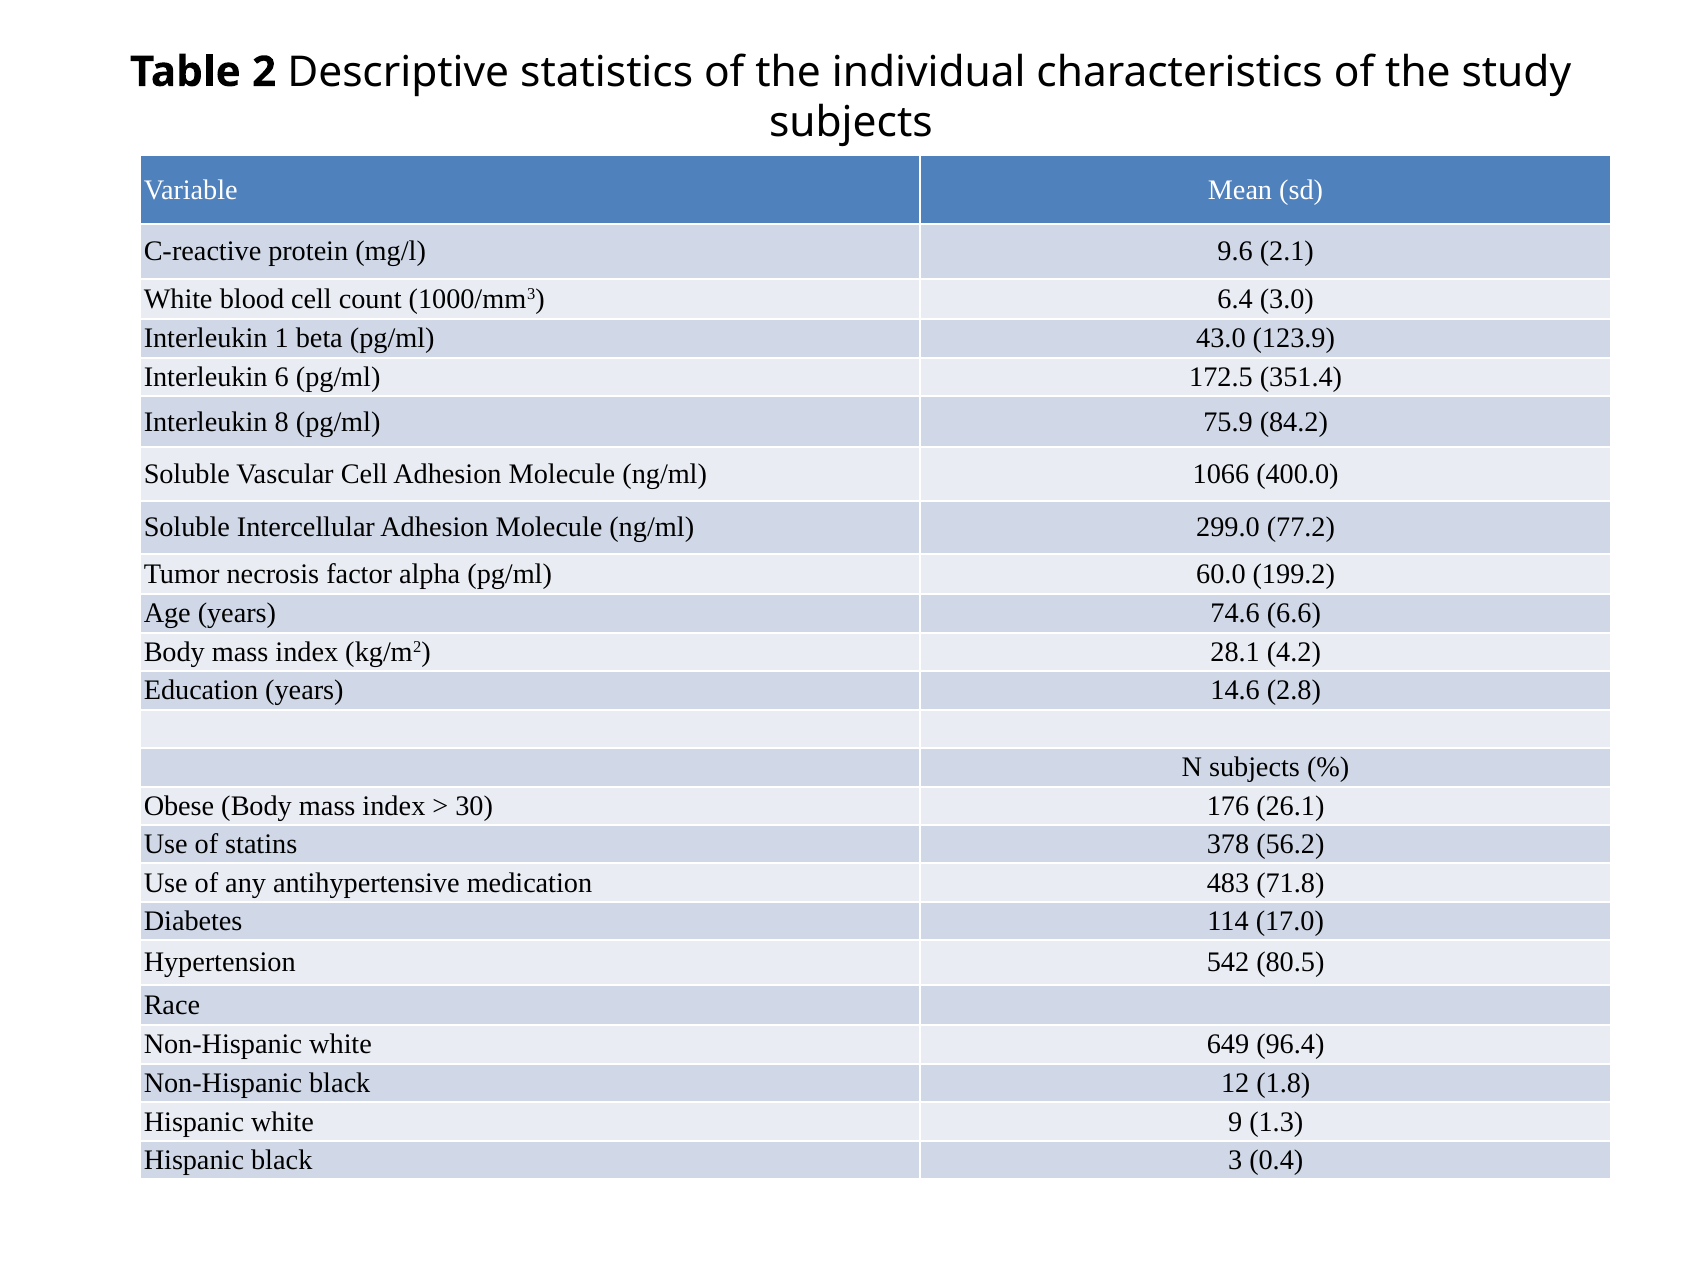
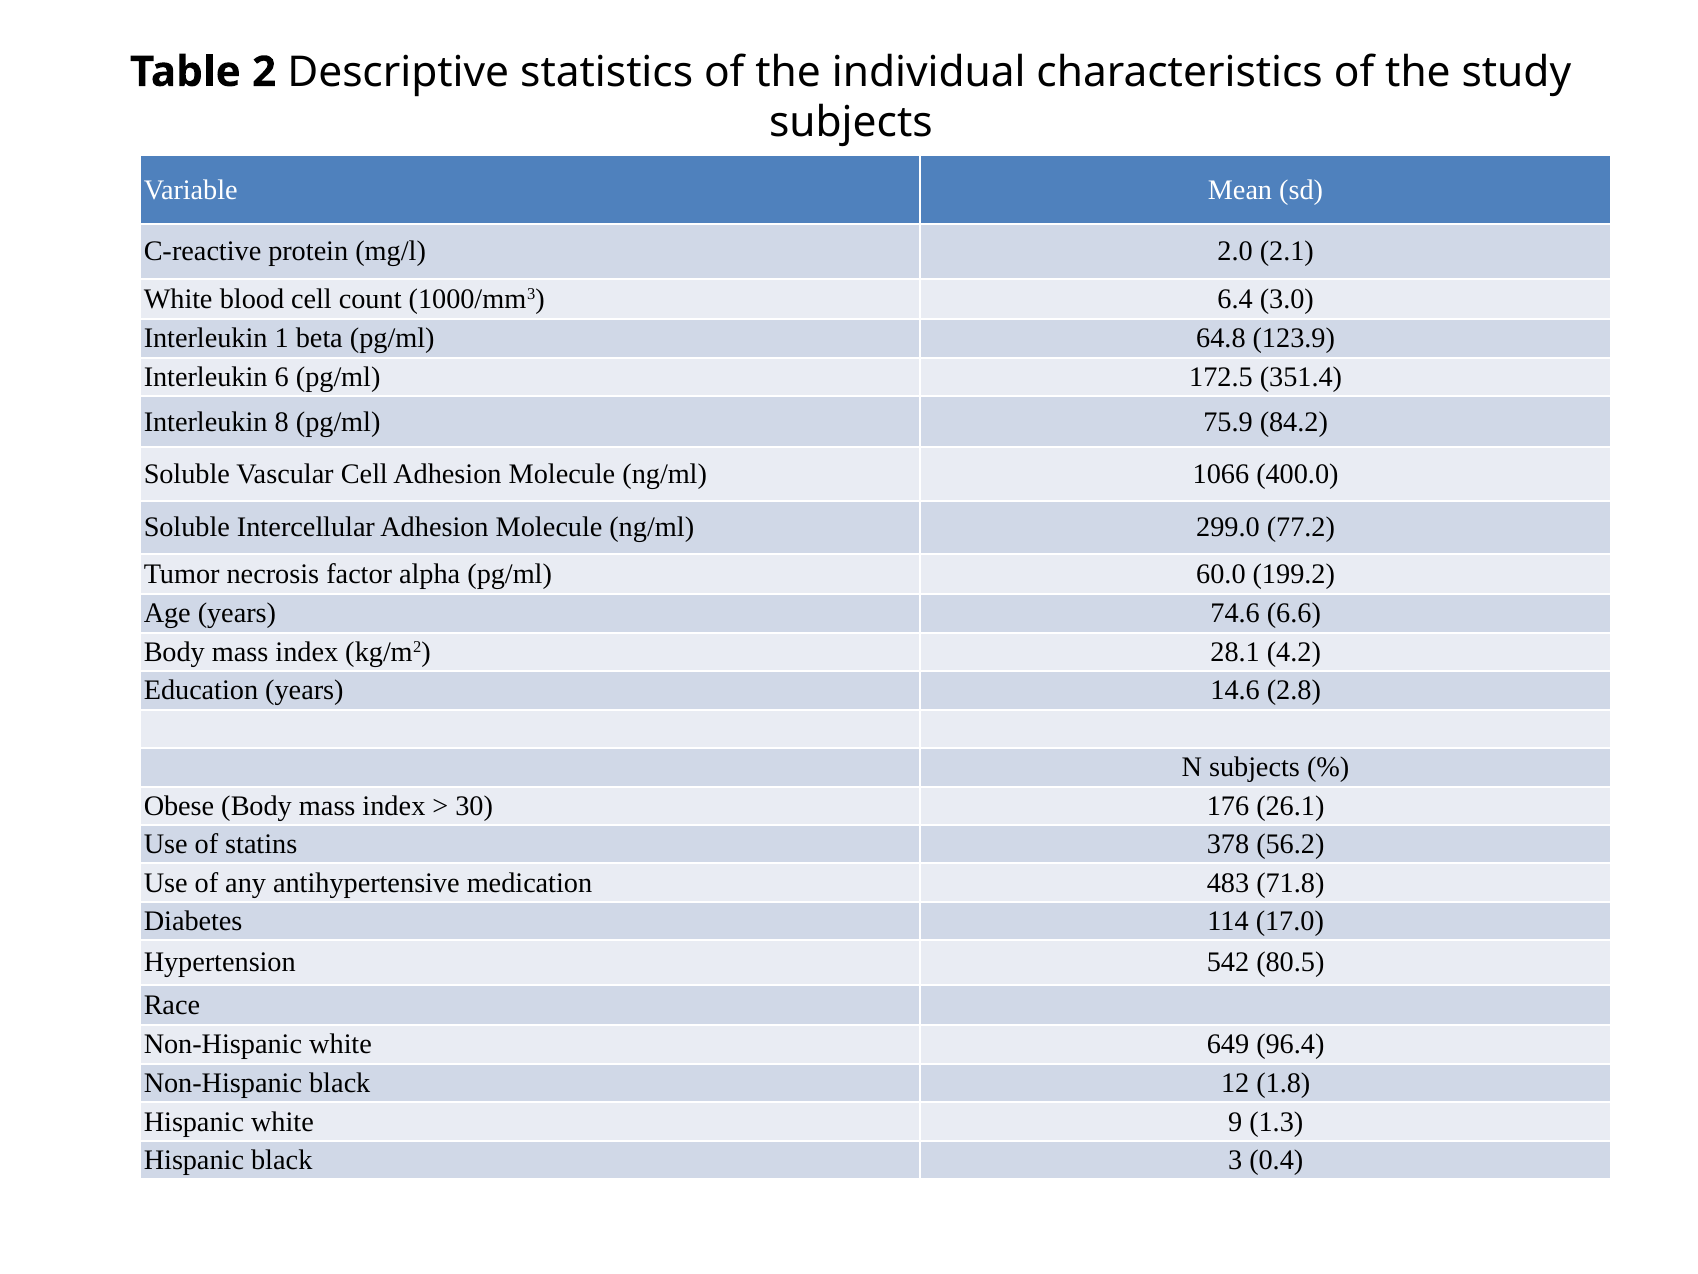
9.6: 9.6 -> 2.0 (1235, 252)
43.0: 43.0 -> 64.8 (1221, 338)
